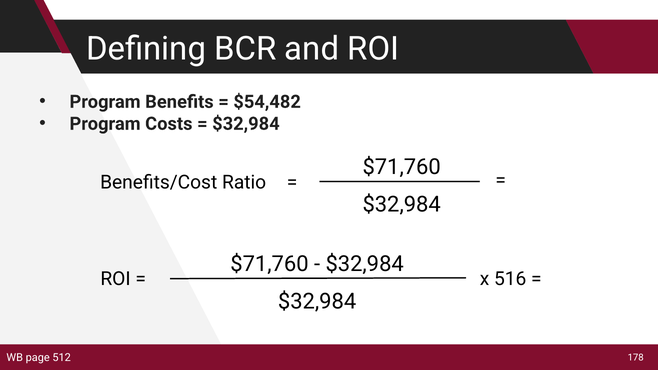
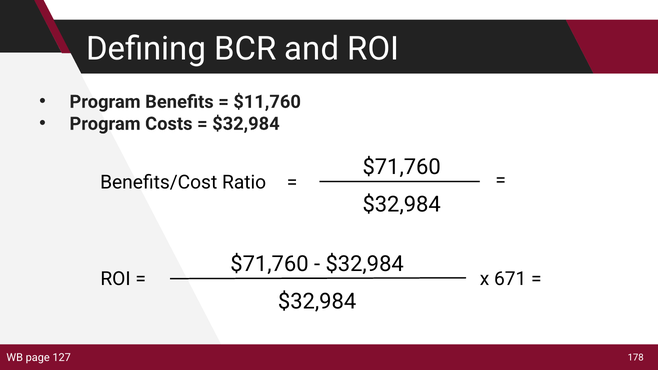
$54,482: $54,482 -> $11,760 (267, 102)
516: 516 -> 671 (510, 279)
512: 512 -> 127 (62, 358)
